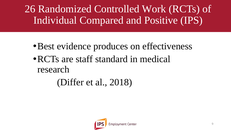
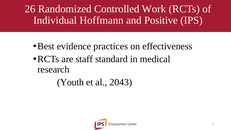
Compared: Compared -> Hoffmann (102, 20)
produces: produces -> practices (111, 46)
Differ: Differ -> Youth (70, 82)
2018: 2018 -> 2043 (121, 82)
